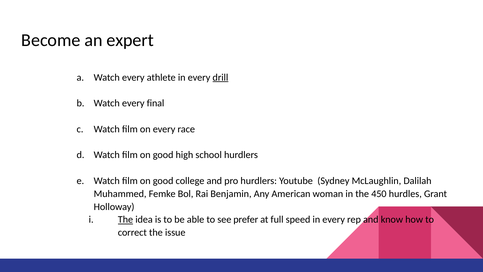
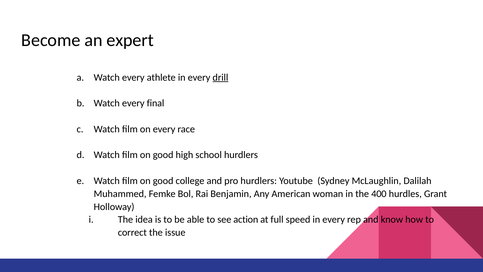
450: 450 -> 400 (379, 194)
The underline: present -> none (125, 219)
prefer: prefer -> action (246, 219)
